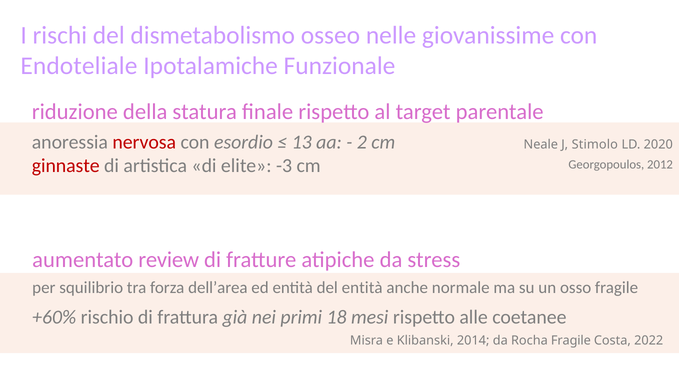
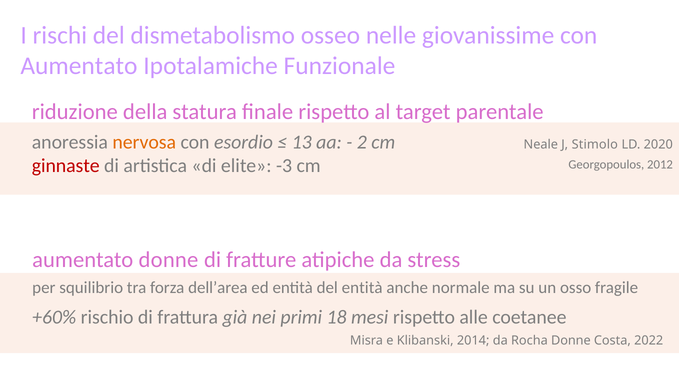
Endoteliale: Endoteliale -> Aumentato (79, 66)
nervosa colour: red -> orange (144, 142)
aumentato review: review -> donne (168, 260)
Rocha Fragile: Fragile -> Donne (571, 341)
